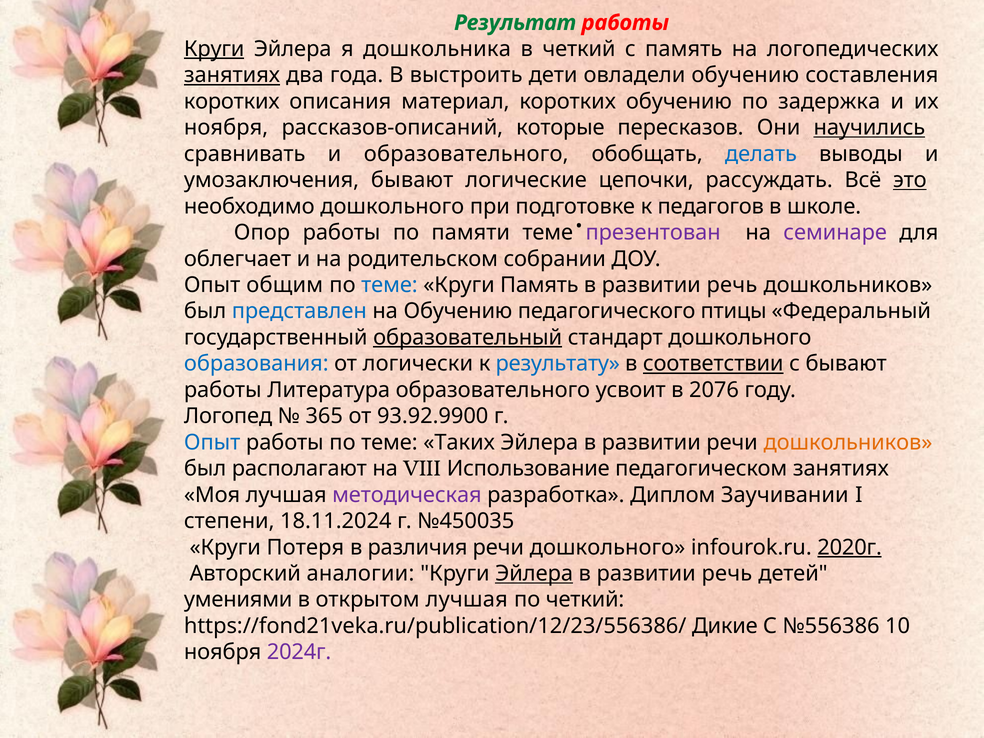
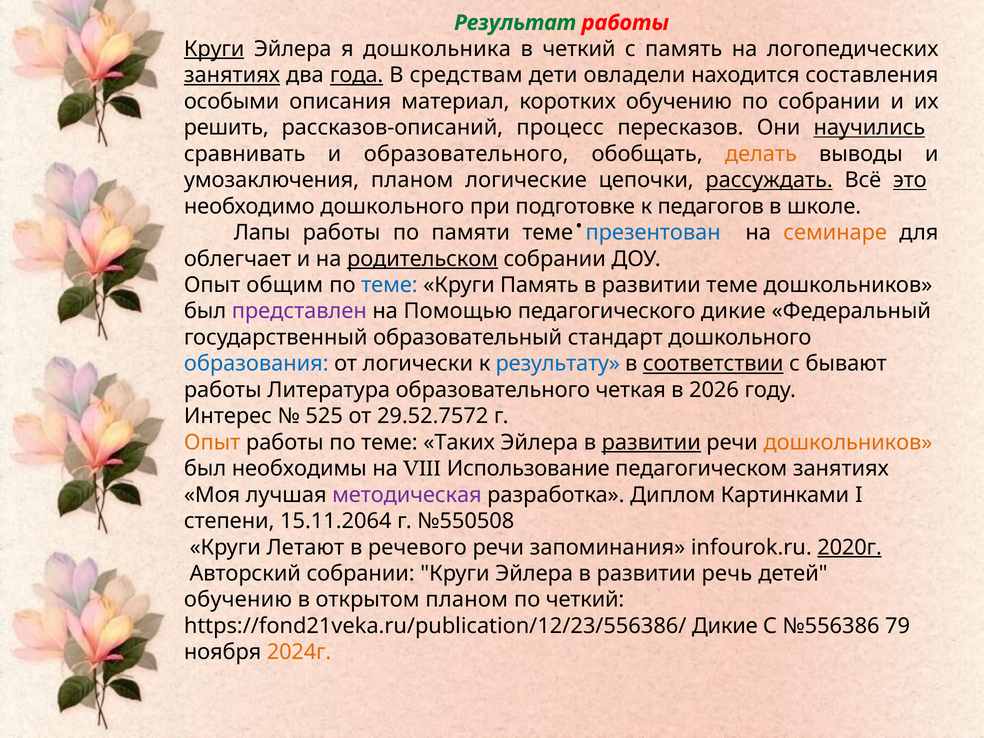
года underline: none -> present (357, 75)
выстроить: выстроить -> средствам (466, 75)
овладели обучению: обучению -> находится (745, 75)
коротких: коротких -> особыми (232, 101)
по задержка: задержка -> собрании (829, 101)
ноября: ноября -> решить (226, 128)
которые: которые -> процесс (560, 128)
делать colour: blue -> orange (761, 154)
умозаключения бывают: бывают -> планом (412, 180)
рассуждать underline: none -> present (769, 180)
Опор: Опор -> Лапы (262, 233)
презентован colour: purple -> blue (653, 233)
семинаре colour: purple -> orange (835, 233)
родительском underline: none -> present (423, 259)
речь: речь -> теме (732, 285)
представлен colour: blue -> purple (299, 311)
на Обучению: Обучению -> Помощью (458, 311)
педагогического птицы: птицы -> дикие (733, 311)
образовательный underline: present -> none (468, 338)
усвоит: усвоит -> четкая (631, 390)
2076: 2076 -> 2026 (714, 390)
Логопед: Логопед -> Интерес (228, 416)
365: 365 -> 525 (324, 416)
93.92.9900: 93.92.9900 -> 29.52.7572 (433, 416)
Опыт colour: blue -> orange (212, 442)
развитии underline: none -> present (651, 442)
располагают: располагают -> необходимы (299, 469)
Заучивании: Заучивании -> Картинками (785, 495)
18.11.2024: 18.11.2024 -> 15.11.2064 (336, 521)
№450035: №450035 -> №550508 (466, 521)
Потеря: Потеря -> Летают (305, 547)
различия: различия -> речевого (417, 547)
речи дошкольного: дошкольного -> запоминания (608, 547)
Авторский аналогии: аналогии -> собрании (361, 574)
Эйлера underline: present -> none (534, 574)
умениями: умениями -> обучению (238, 600)
открытом лучшая: лучшая -> планом (467, 600)
10: 10 -> 79 (898, 626)
2024г colour: purple -> orange (299, 652)
